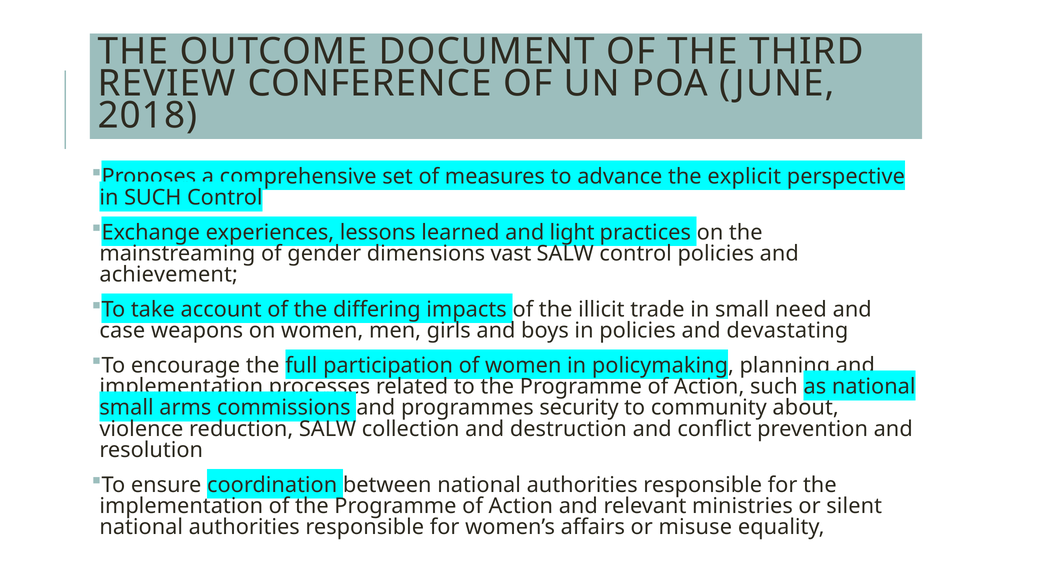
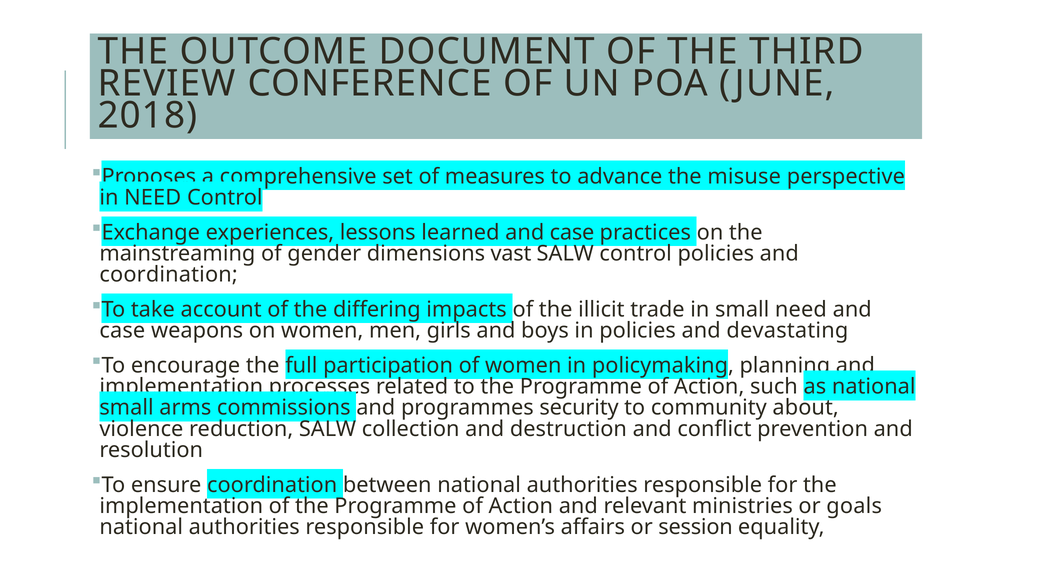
explicit: explicit -> misuse (744, 177)
in SUCH: SUCH -> NEED (153, 198)
learned and light: light -> case (572, 233)
achievement: achievement -> coordination (169, 275)
silent: silent -> goals (854, 506)
misuse: misuse -> session (696, 527)
